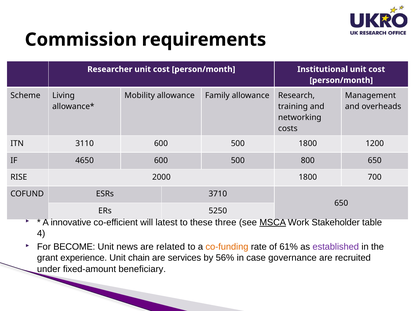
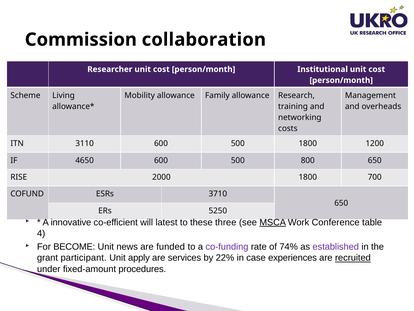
requirements: requirements -> collaboration (204, 40)
Stakeholder: Stakeholder -> Conference (336, 222)
related: related -> funded (171, 246)
co-funding colour: orange -> purple (227, 246)
61%: 61% -> 74% (289, 246)
experience: experience -> participant (84, 258)
chain: chain -> apply (139, 258)
56%: 56% -> 22% (225, 258)
governance: governance -> experiences (293, 258)
recruited underline: none -> present (353, 258)
beneficiary: beneficiary -> procedures (142, 269)
